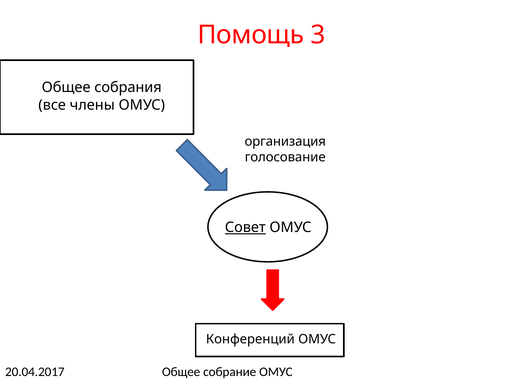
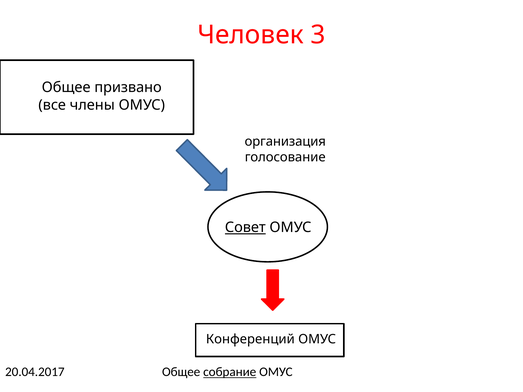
Помощь: Помощь -> Человек (251, 35)
собрания: собрания -> призвано (128, 88)
собрание underline: none -> present (230, 372)
